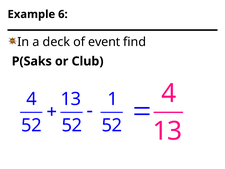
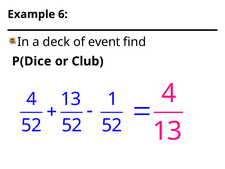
P(Saks: P(Saks -> P(Dice (32, 61)
